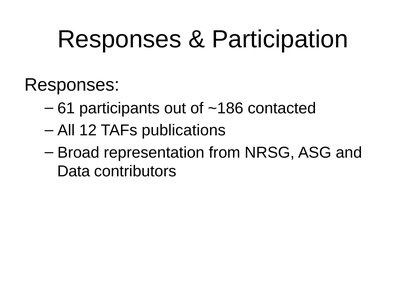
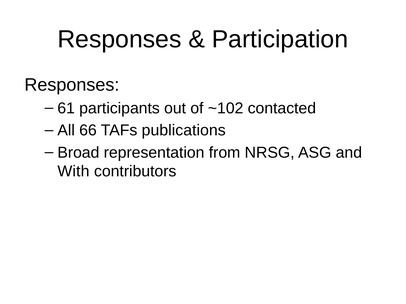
~186: ~186 -> ~102 (226, 108)
12: 12 -> 66 (88, 131)
Data: Data -> With (73, 172)
